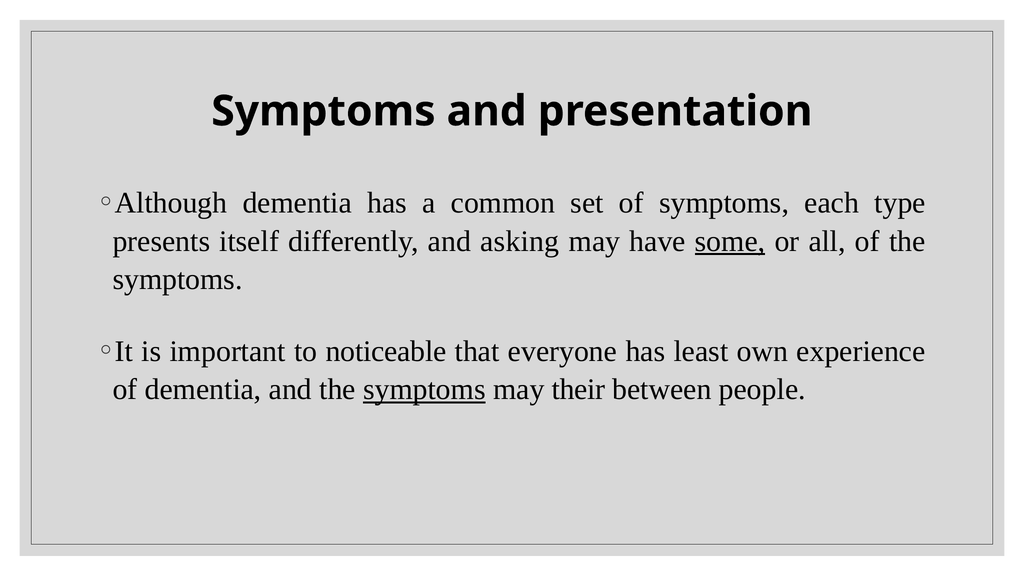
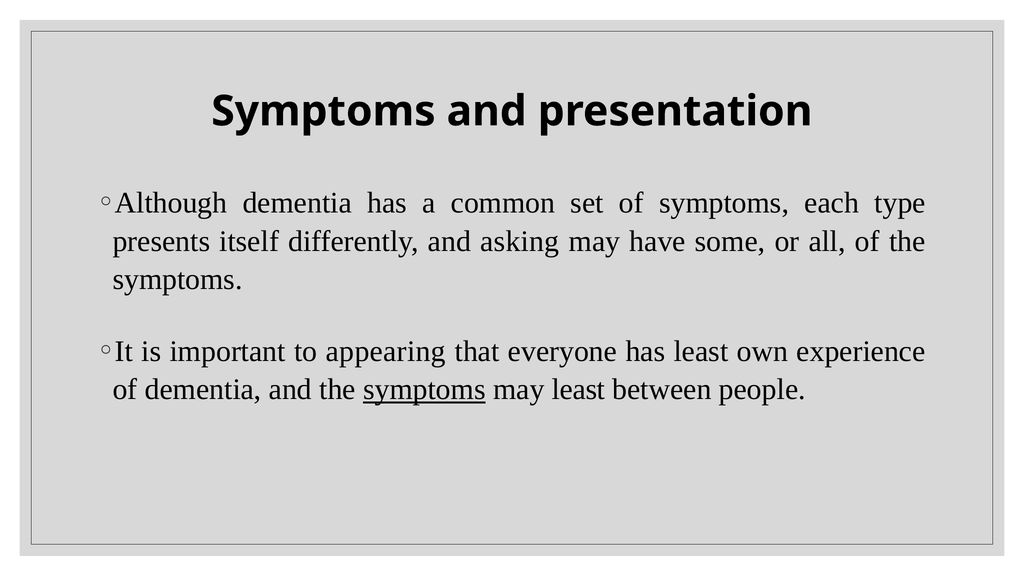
some underline: present -> none (730, 241)
noticeable: noticeable -> appearing (386, 351)
may their: their -> least (578, 390)
